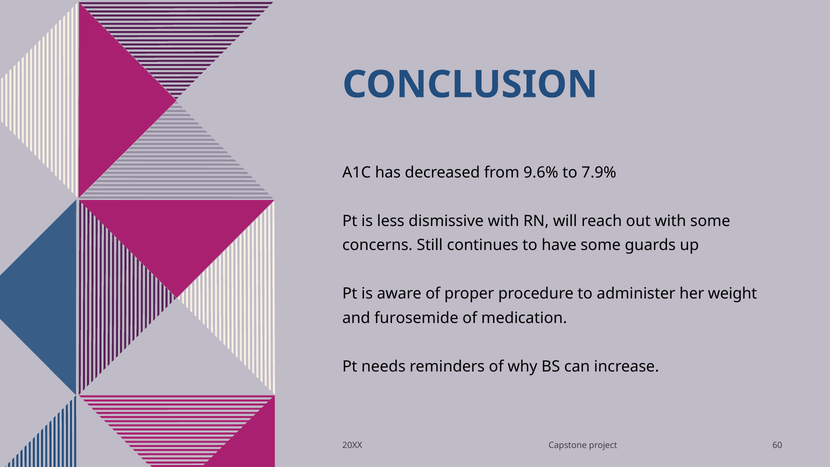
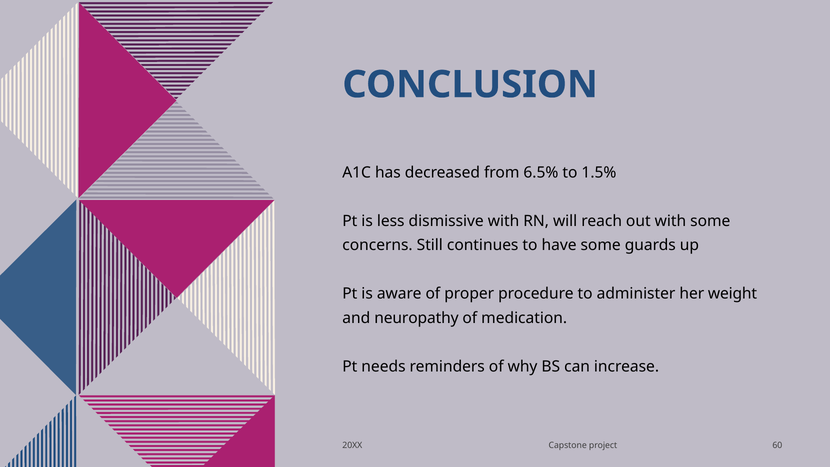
9.6%: 9.6% -> 6.5% (541, 173)
7.9%: 7.9% -> 1.5% (599, 173)
furosemide: furosemide -> neuropathy (416, 318)
